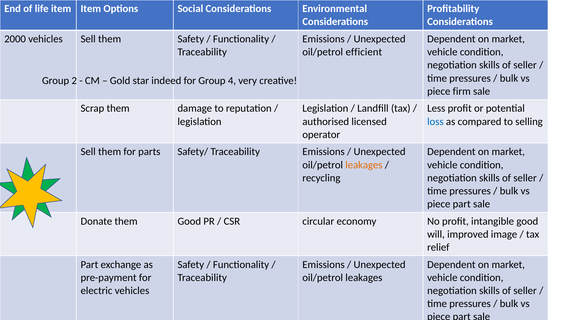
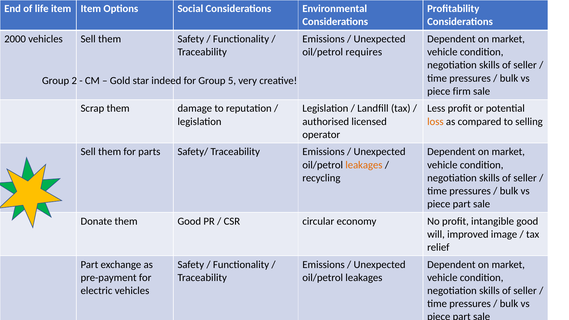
efficient: efficient -> requires (364, 52)
4: 4 -> 5 (232, 81)
loss colour: blue -> orange (435, 122)
